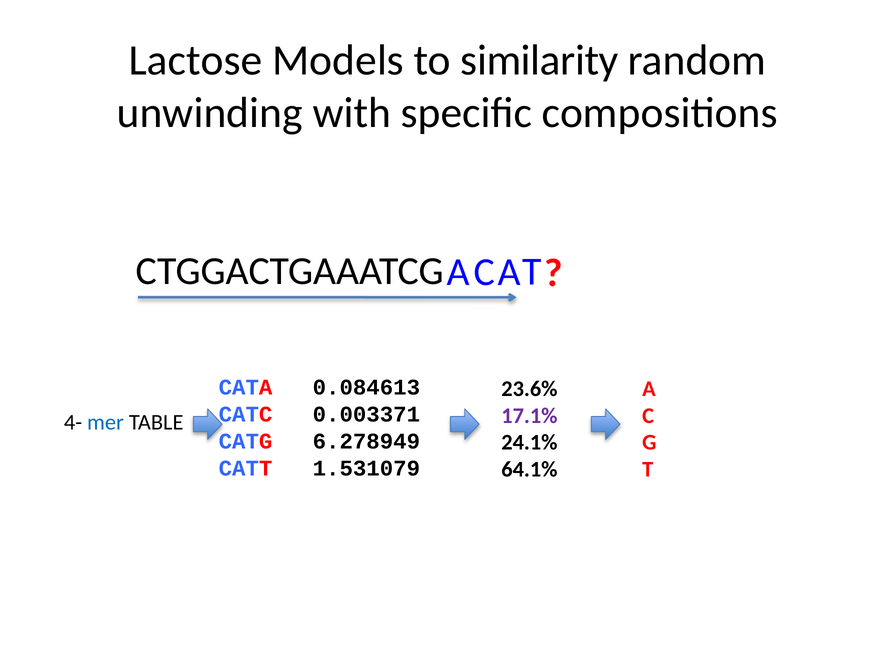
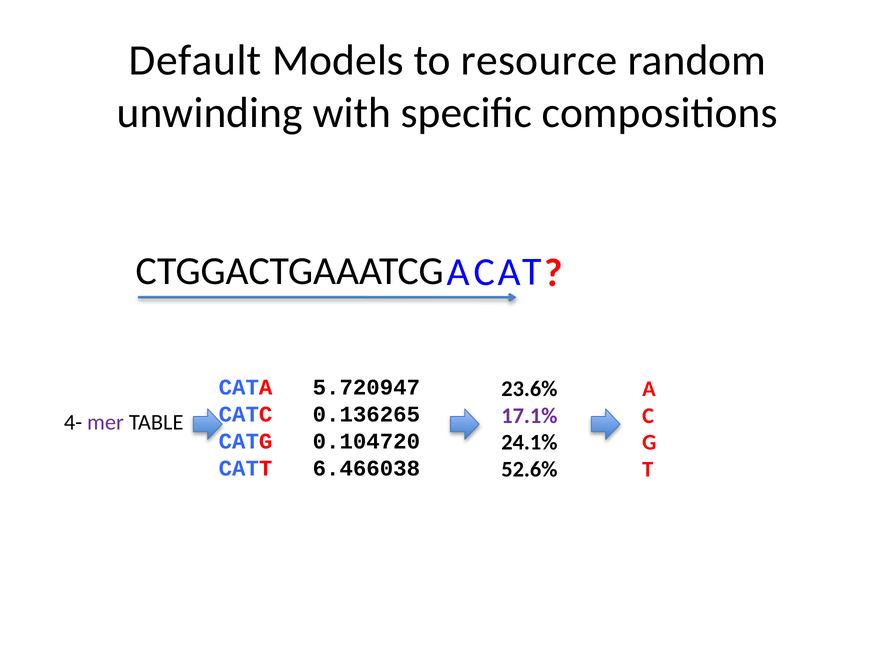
Lactose: Lactose -> Default (195, 60)
similarity: similarity -> resource (539, 60)
0.084613: 0.084613 -> 5.720947 (366, 388)
0.003371: 0.003371 -> 0.136265 (366, 415)
mer colour: blue -> purple (105, 423)
6.278949: 6.278949 -> 0.104720 (366, 441)
1.531079: 1.531079 -> 6.466038 (366, 468)
64.1%: 64.1% -> 52.6% (529, 470)
